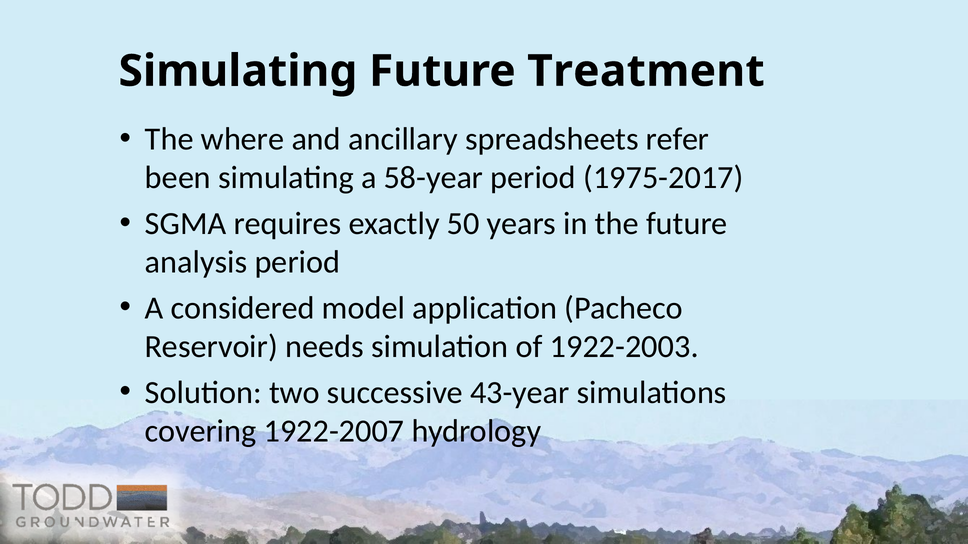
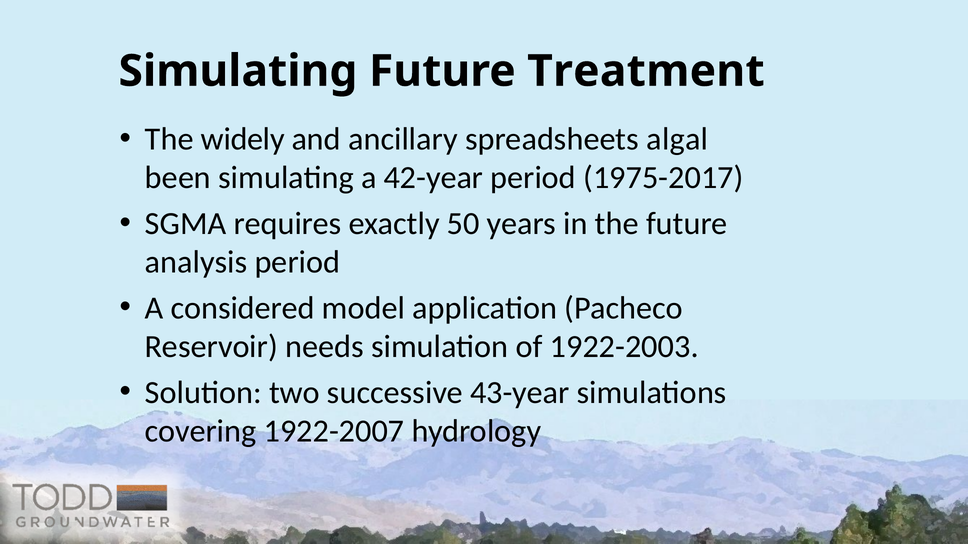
where: where -> widely (243, 139)
refer: refer -> algal (677, 139)
58-year: 58-year -> 42-year (433, 178)
